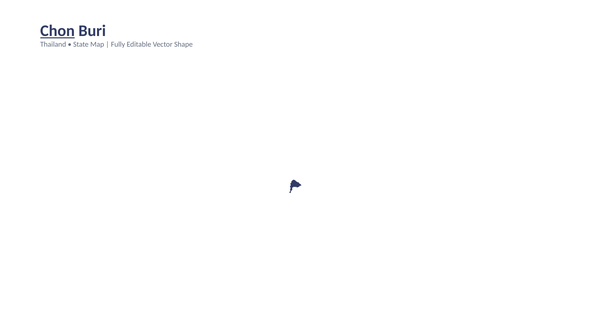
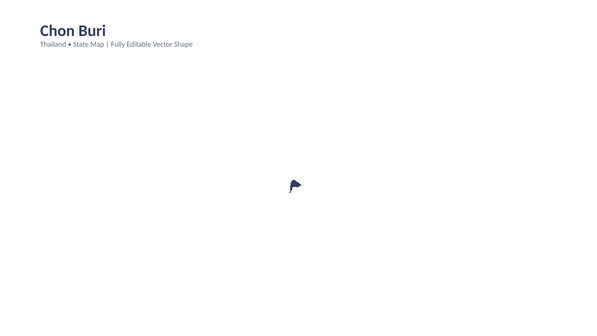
Chon underline: present -> none (57, 31)
